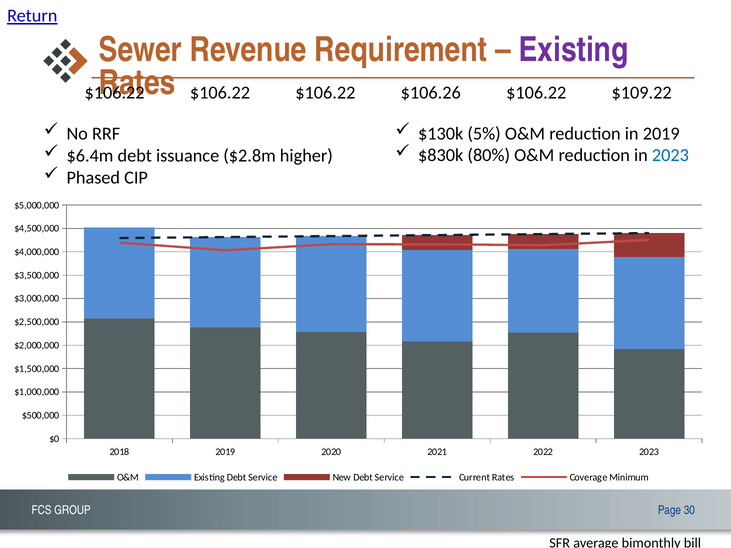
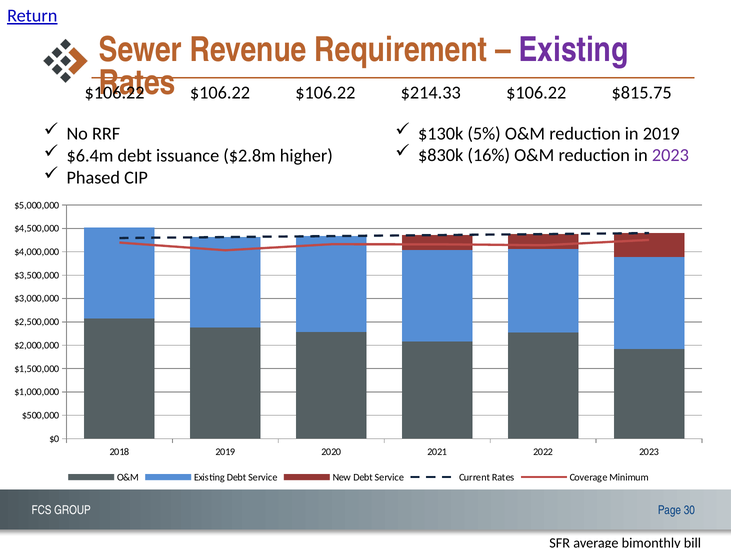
$106.26: $106.26 -> $214.33 (431, 93)
$109.22: $109.22 -> $815.75 (642, 93)
80%: 80% -> 16% (489, 156)
2023 colour: blue -> purple (670, 156)
